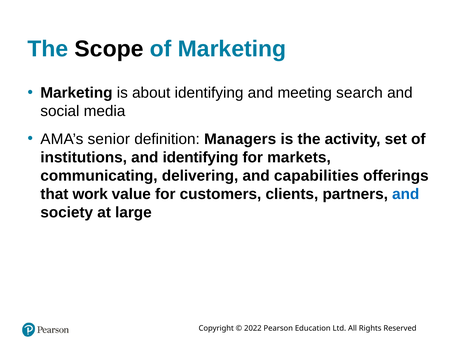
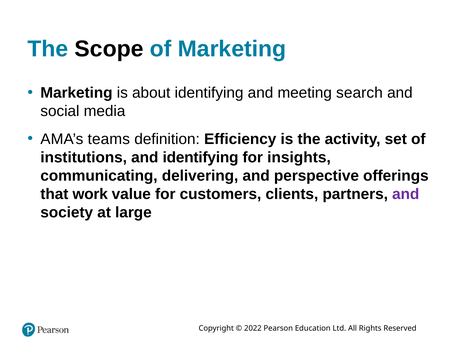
senior: senior -> teams (109, 139)
Managers: Managers -> Efficiency (240, 139)
markets: markets -> insights (299, 158)
capabilities: capabilities -> perspective (316, 176)
and colour: blue -> purple (406, 194)
